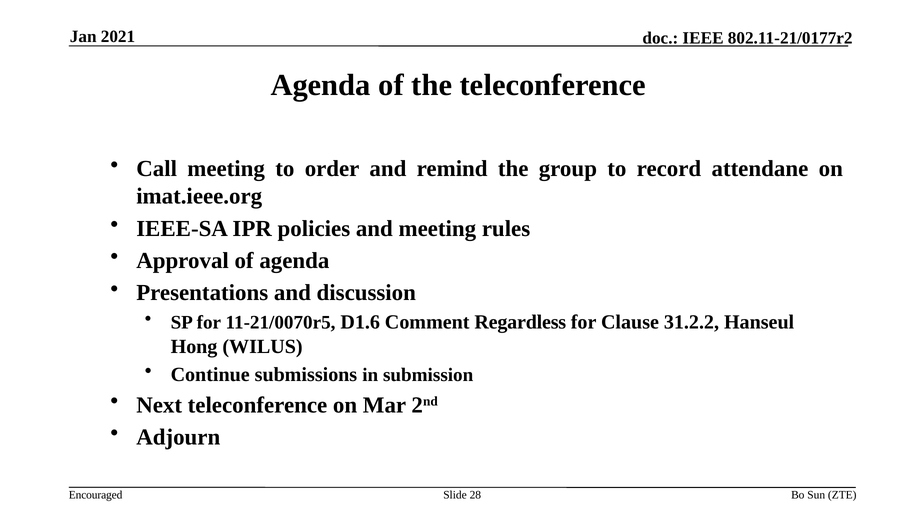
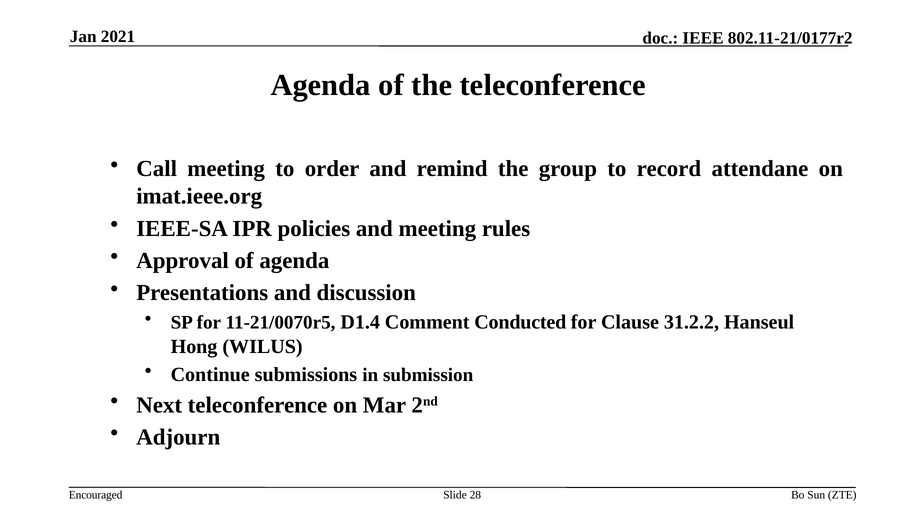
D1.6: D1.6 -> D1.4 (360, 322)
Regardless: Regardless -> Conducted (520, 322)
